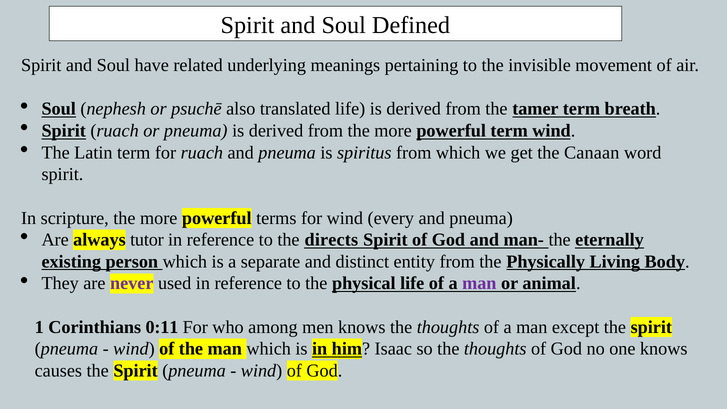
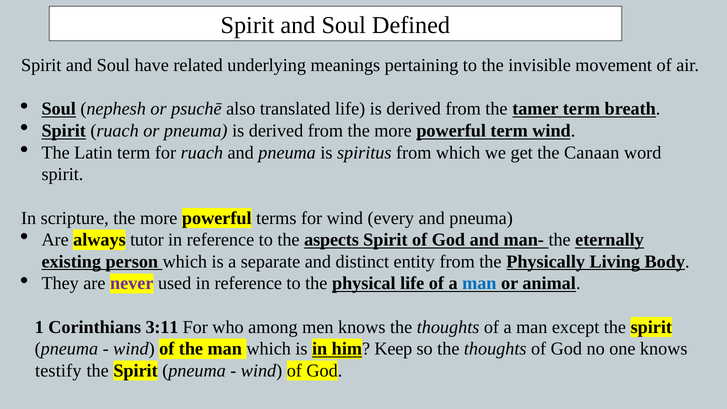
directs: directs -> aspects (332, 240)
man colour: purple -> blue (479, 283)
0:11: 0:11 -> 3:11 (162, 327)
Isaac: Isaac -> Keep (393, 349)
causes: causes -> testify (58, 371)
